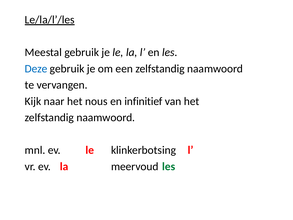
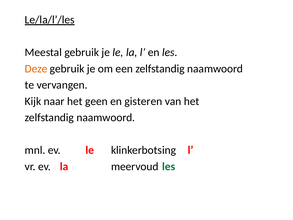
Deze colour: blue -> orange (36, 69)
nous: nous -> geen (96, 101)
infinitief: infinitief -> gisteren (143, 101)
